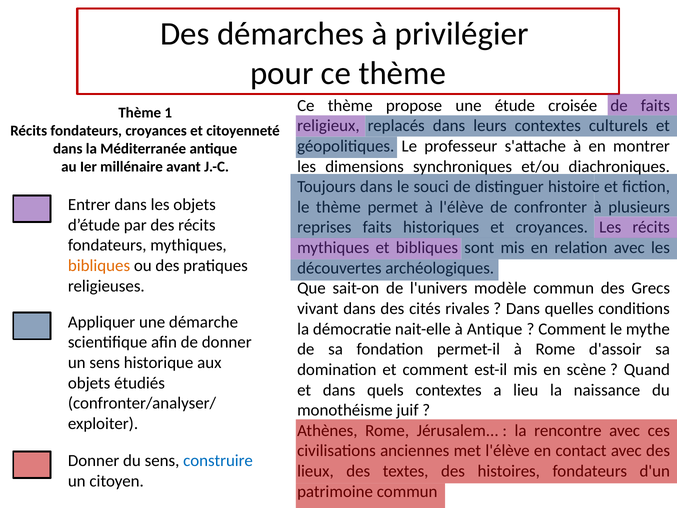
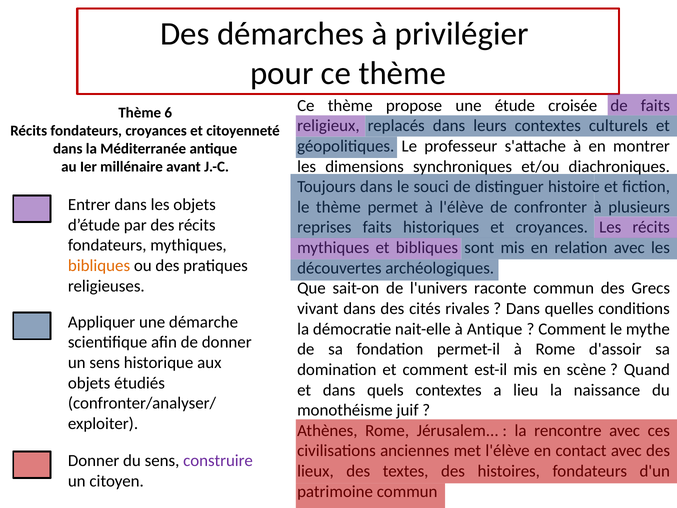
1: 1 -> 6 (168, 113)
modèle: modèle -> raconte (500, 288)
construire colour: blue -> purple (218, 460)
